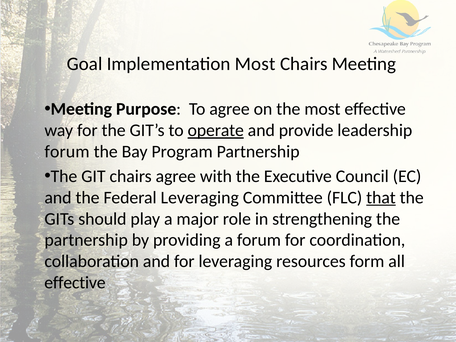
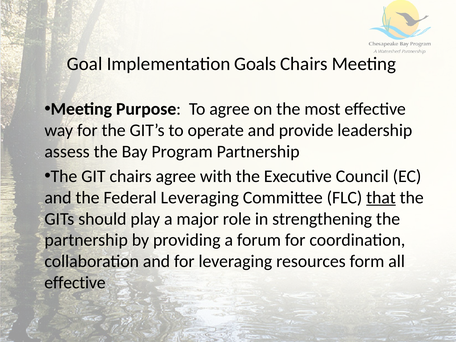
Implementation Most: Most -> Goals (255, 64)
operate underline: present -> none (216, 130)
forum: forum -> assess (67, 152)
